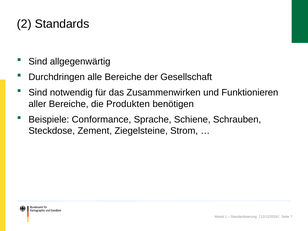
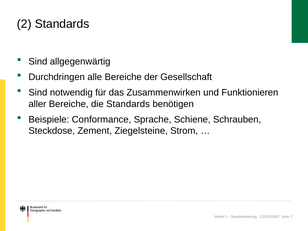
die Produkten: Produkten -> Standards (128, 104)
